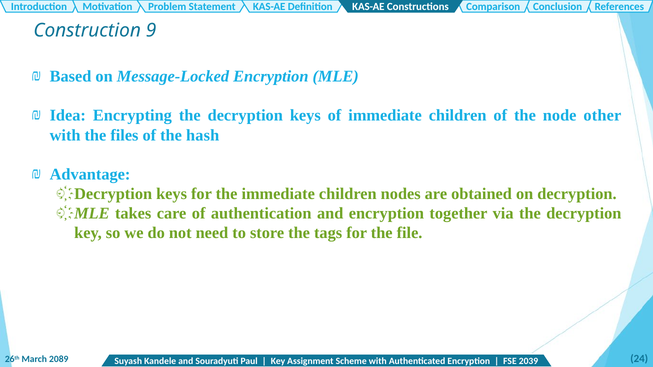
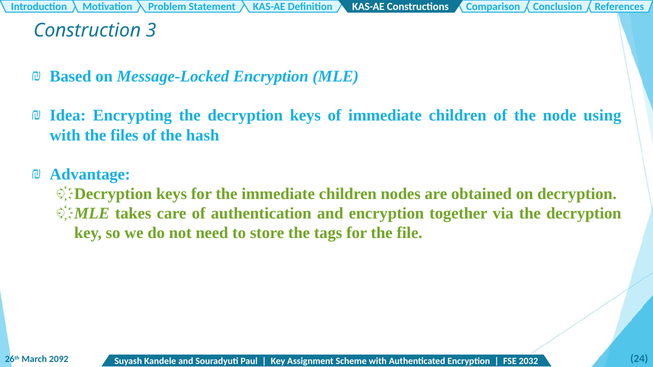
9: 9 -> 3 (151, 31)
other: other -> using (602, 116)
2089: 2089 -> 2092 (59, 360)
2039: 2039 -> 2032 (528, 362)
